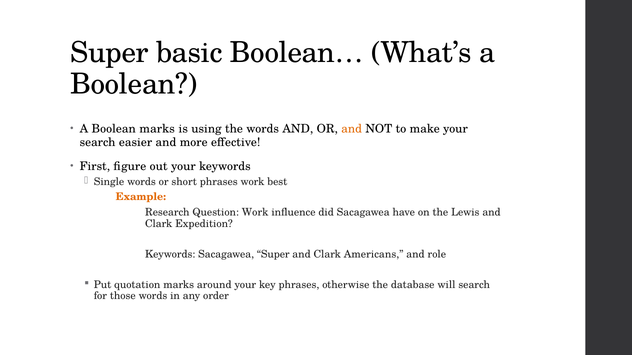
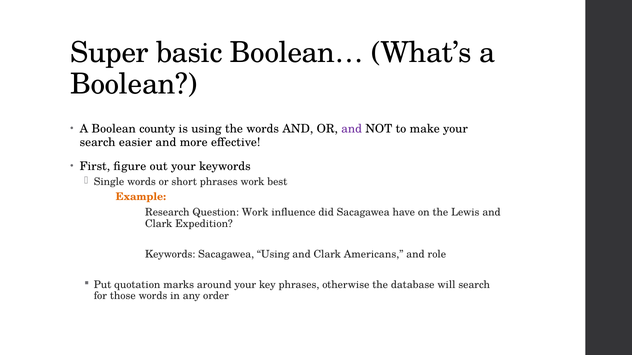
Boolean marks: marks -> county (157, 129)
and colour: orange -> purple (352, 129)
Sacagawea Super: Super -> Using (273, 254)
